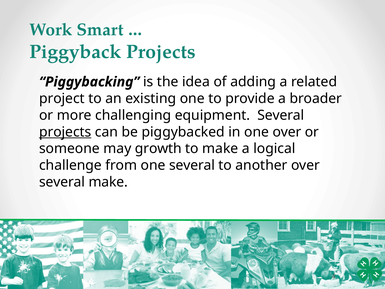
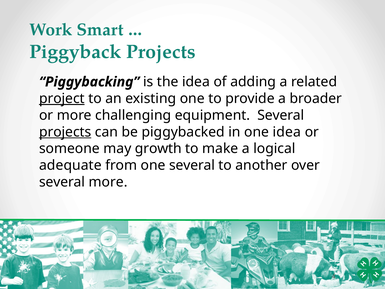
project underline: none -> present (62, 98)
one over: over -> idea (287, 132)
challenge: challenge -> adequate (70, 165)
several make: make -> more (108, 182)
